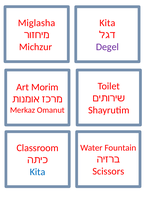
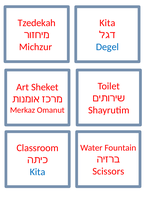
Miglasha: Miglasha -> Tzedekah (37, 23)
Degel colour: purple -> blue (107, 47)
Morim: Morim -> Sheket (45, 87)
